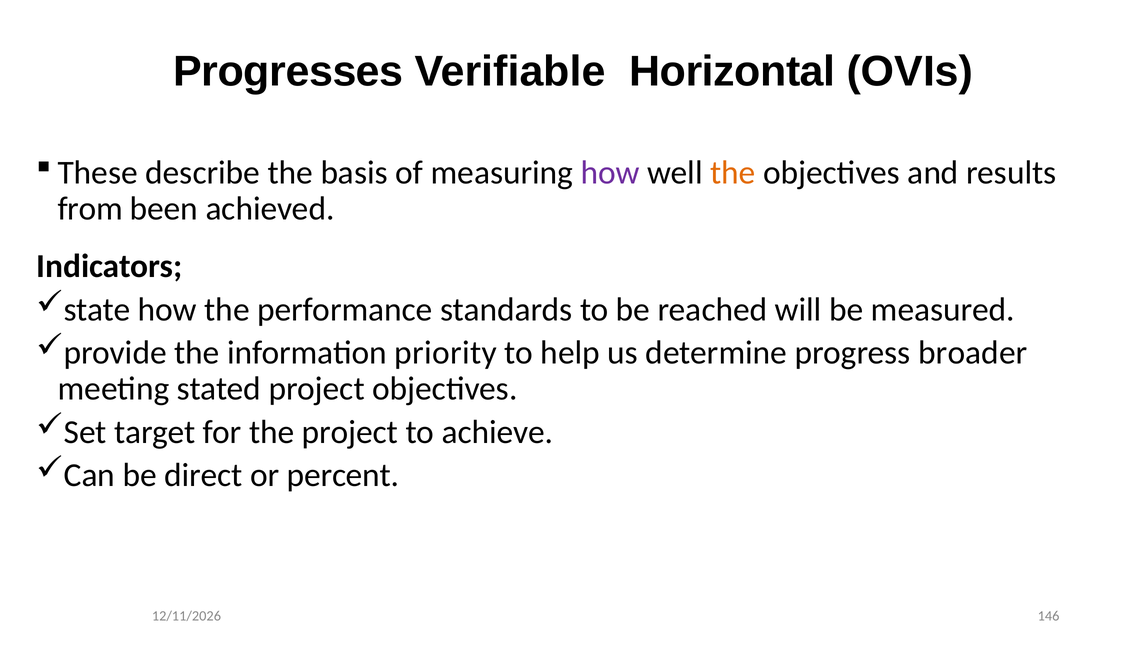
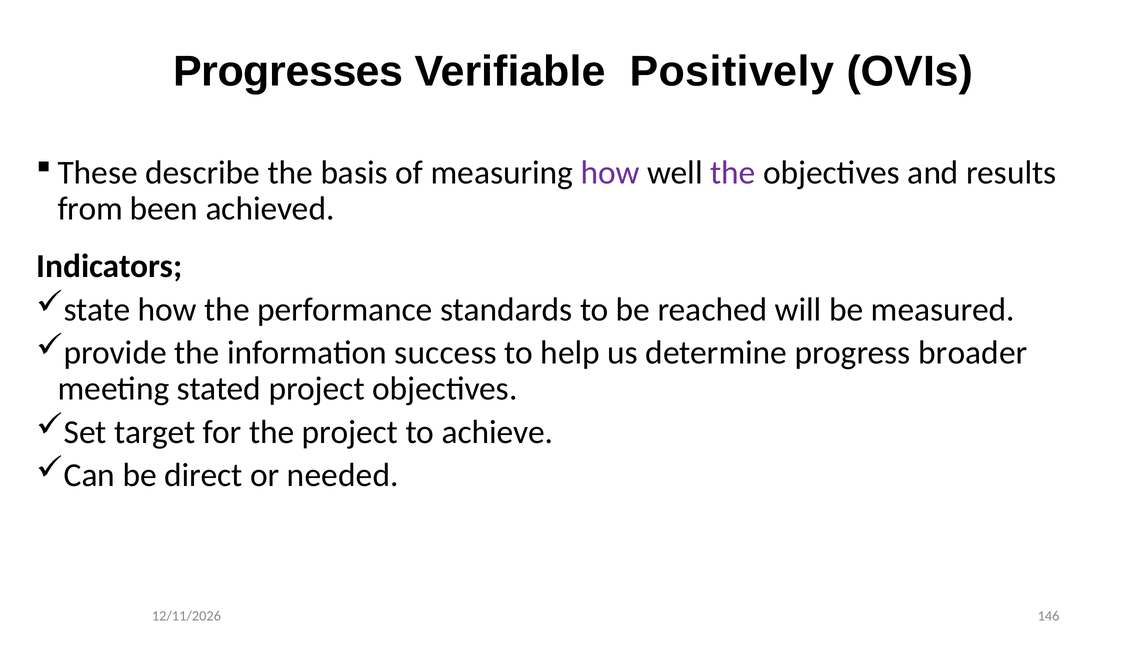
Horizontal: Horizontal -> Positively (732, 71)
the colour: orange -> purple (733, 173)
priority: priority -> success (446, 353)
percent: percent -> needed (343, 475)
